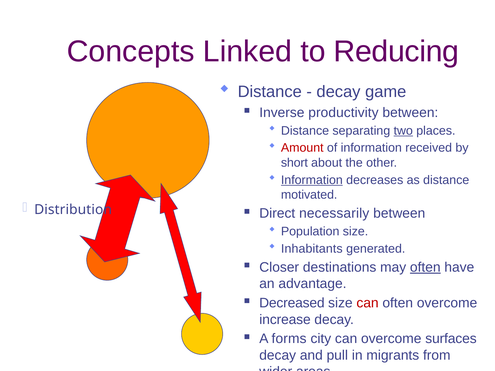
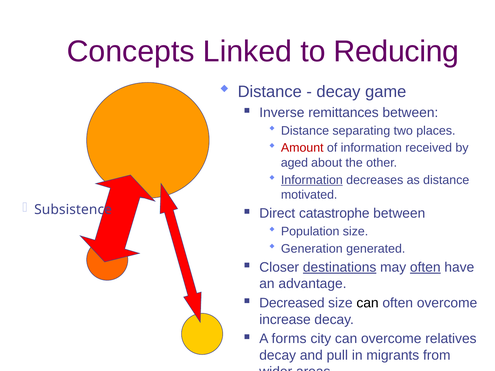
productivity: productivity -> remittances (343, 113)
two underline: present -> none (403, 131)
short: short -> aged (294, 163)
Distribution: Distribution -> Subsistence (73, 210)
necessarily: necessarily -> catastrophe (334, 214)
Inhabitants: Inhabitants -> Generation (312, 249)
destinations underline: none -> present (340, 267)
can colour: red -> black (368, 303)
surfaces: surfaces -> relatives (451, 339)
